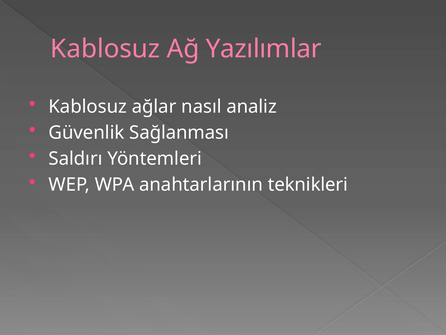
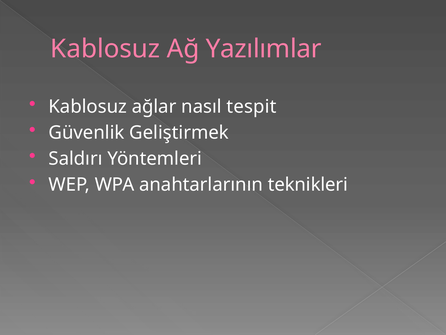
analiz: analiz -> tespit (251, 106)
Sağlanması: Sağlanması -> Geliştirmek (179, 132)
